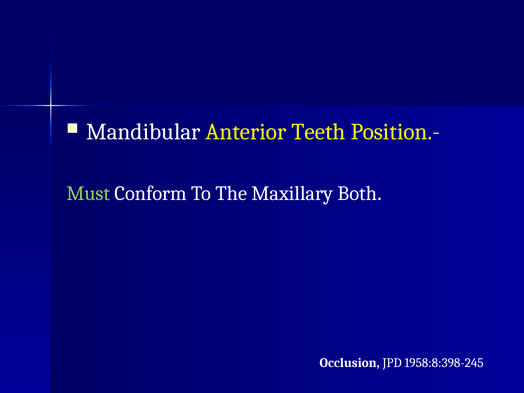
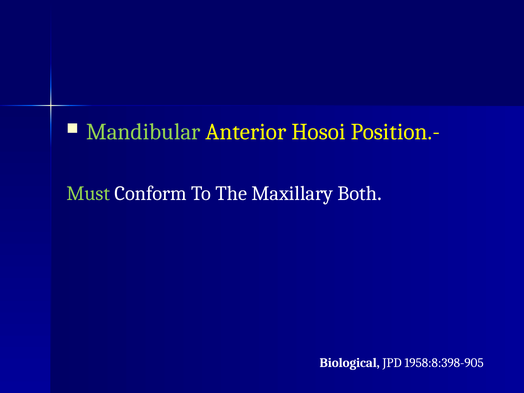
Mandibular colour: white -> light green (143, 132)
Teeth: Teeth -> Hosoi (318, 132)
Occlusion: Occlusion -> Biological (350, 363)
1958:8:398-245: 1958:8:398-245 -> 1958:8:398-905 (444, 363)
